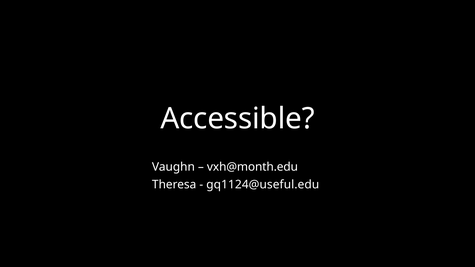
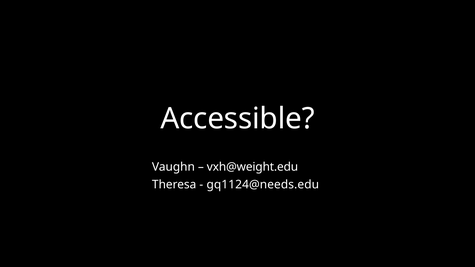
vxh@month.edu: vxh@month.edu -> vxh@weight.edu (252, 167)
gq1124@useful.edu: gq1124@useful.edu -> gq1124@needs.edu (263, 185)
